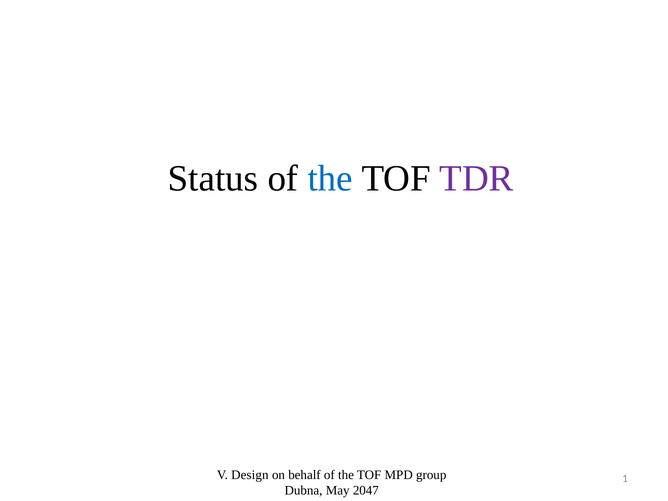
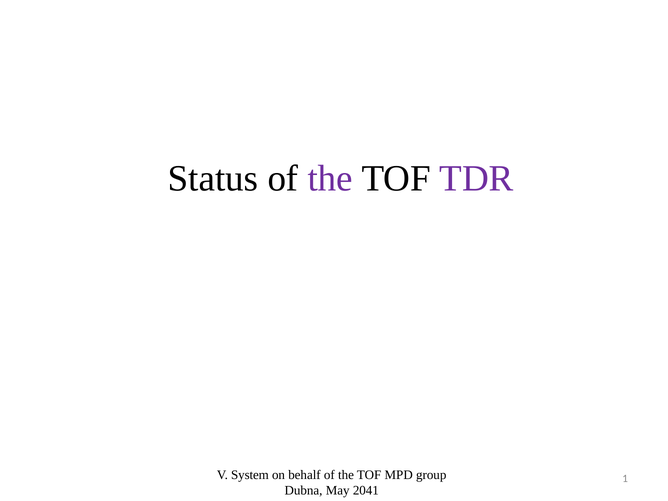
the colour: blue -> purple (330, 179)
Design: Design -> System (250, 475)
2047: 2047 -> 2041 (366, 490)
